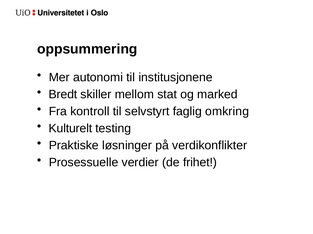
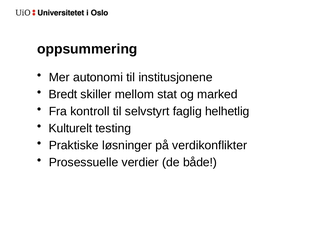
omkring: omkring -> helhetlig (227, 112)
frihet: frihet -> både (200, 163)
